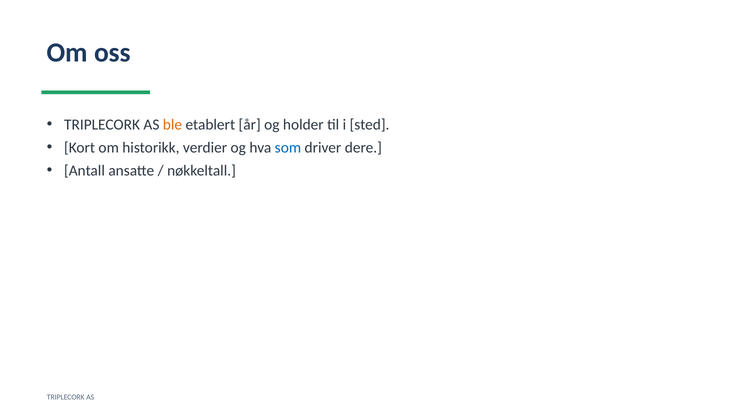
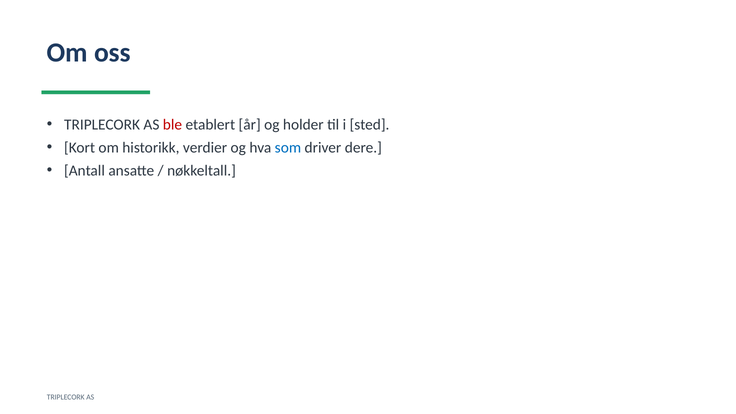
ble colour: orange -> red (172, 125)
